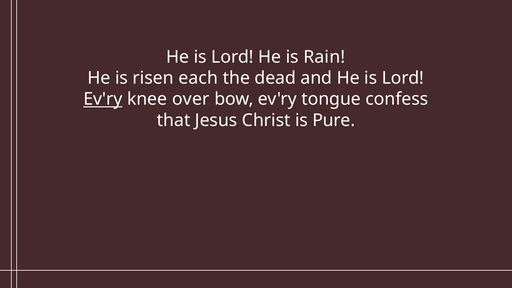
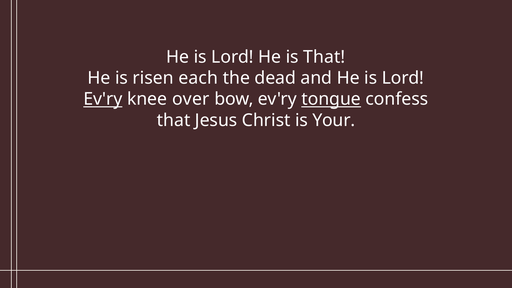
is Rain: Rain -> That (324, 57)
tongue underline: none -> present (331, 99)
Pure: Pure -> Your (334, 120)
